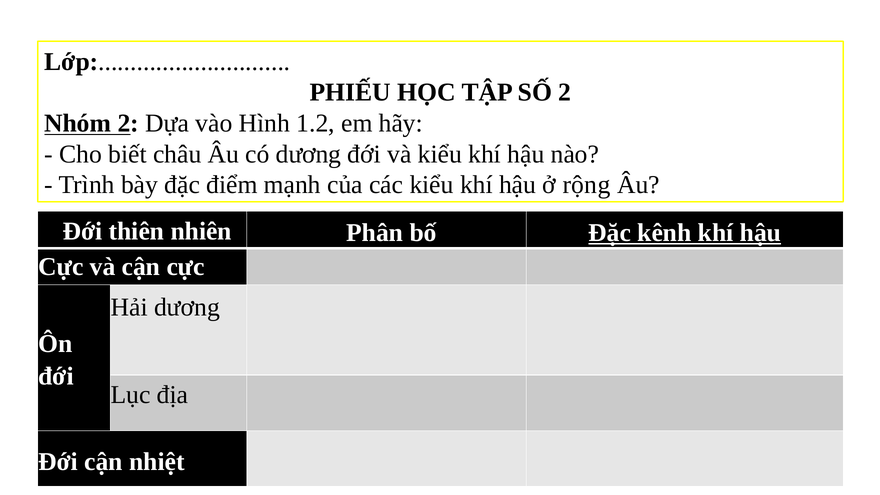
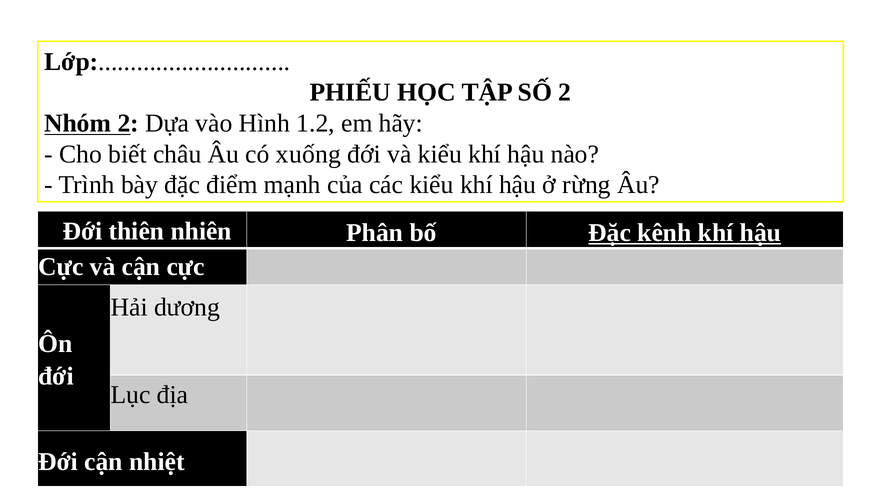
có dương: dương -> xuống (308, 154)
rộng: rộng -> rừng (587, 185)
